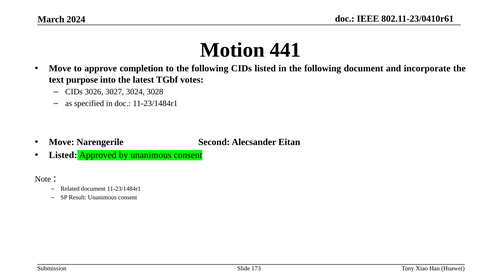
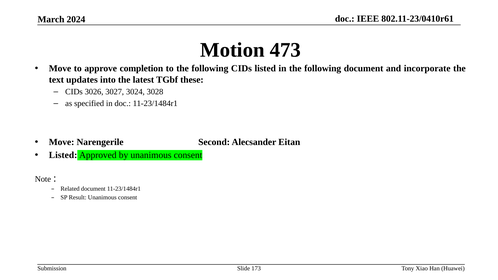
441: 441 -> 473 (285, 50)
purpose: purpose -> updates (82, 80)
votes: votes -> these (192, 80)
